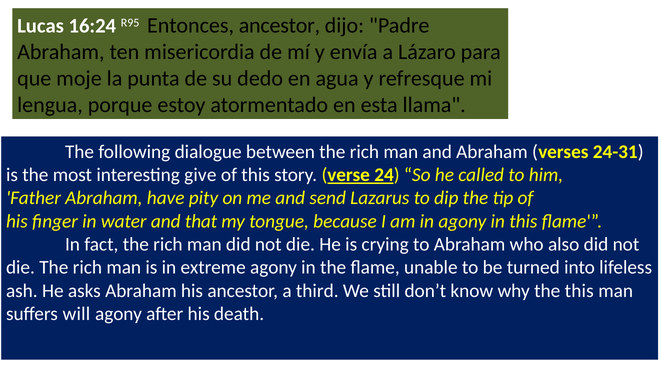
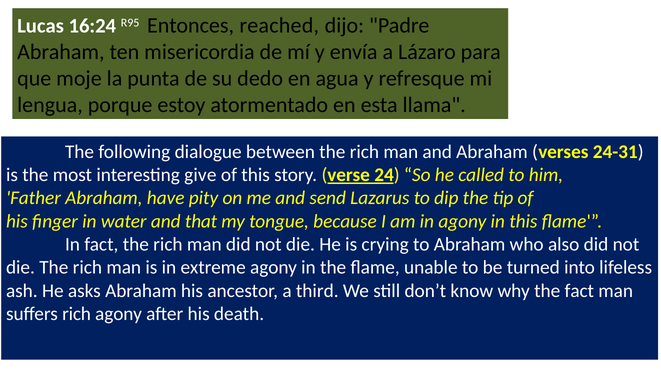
Entonces ancestor: ancestor -> reached (279, 25)
the this: this -> fact (579, 291)
suffers will: will -> rich (77, 314)
